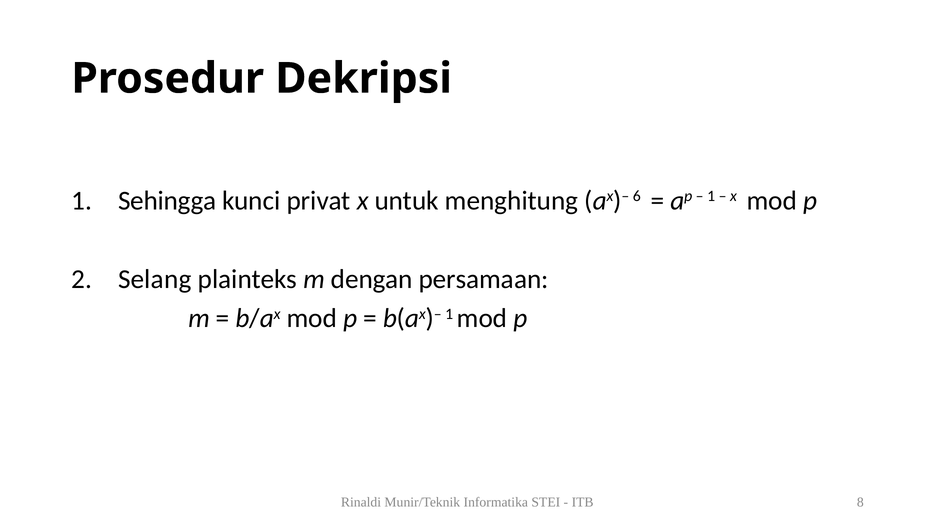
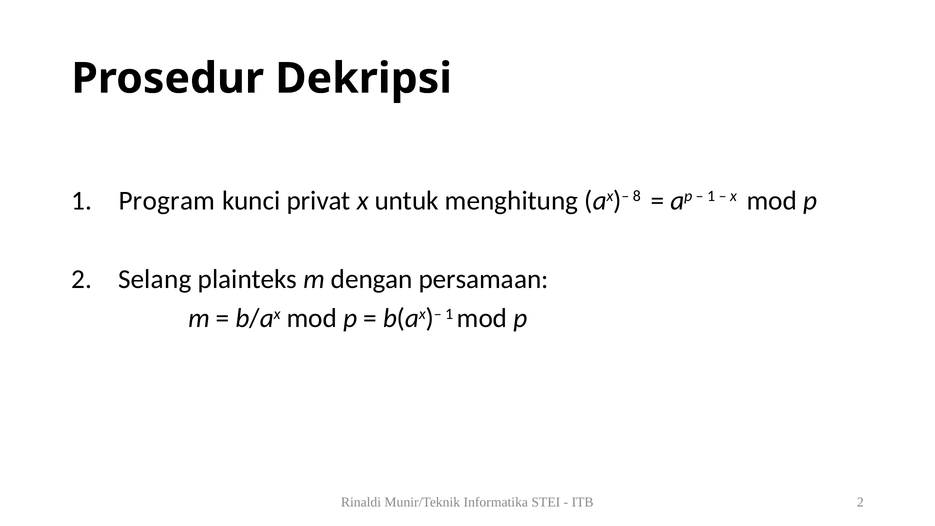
Sehingga: Sehingga -> Program (167, 201)
6: 6 -> 8 (637, 196)
ITB 8: 8 -> 2 (860, 502)
